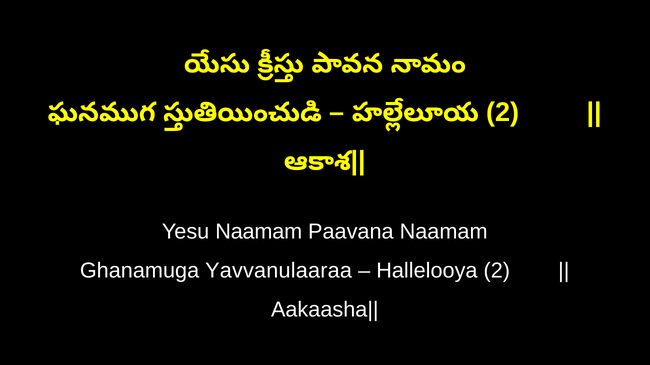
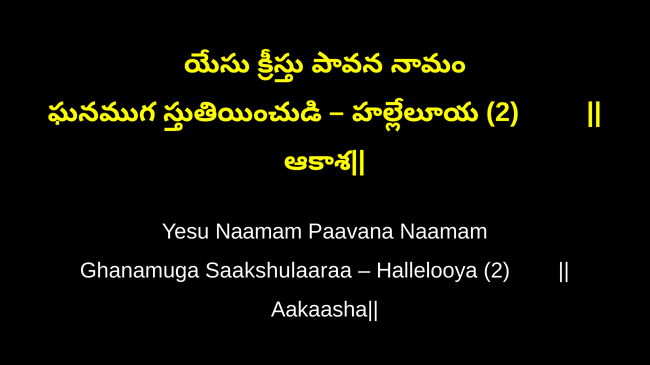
Yavvanulaaraa: Yavvanulaaraa -> Saakshulaaraa (279, 271)
